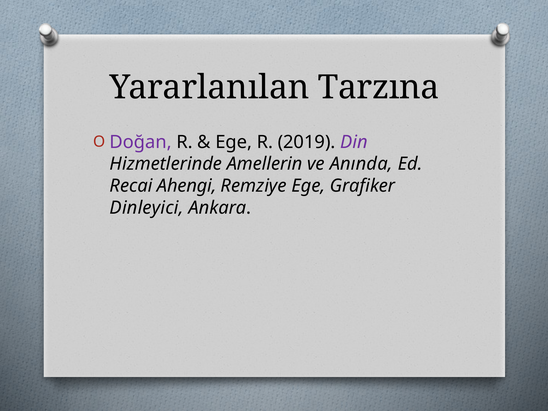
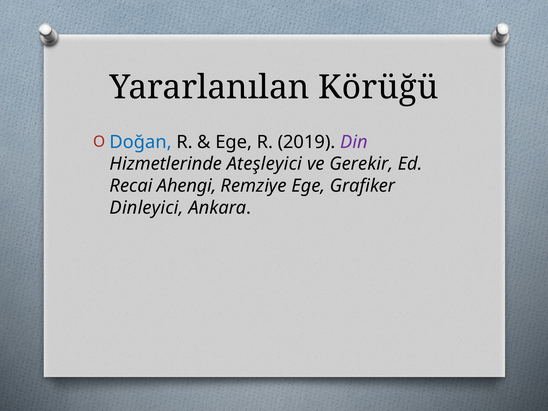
Tarzına: Tarzına -> Körüğü (378, 87)
Doğan colour: purple -> blue (141, 142)
Amellerin: Amellerin -> Ateşleyici (264, 164)
Anında: Anında -> Gerekir (361, 164)
